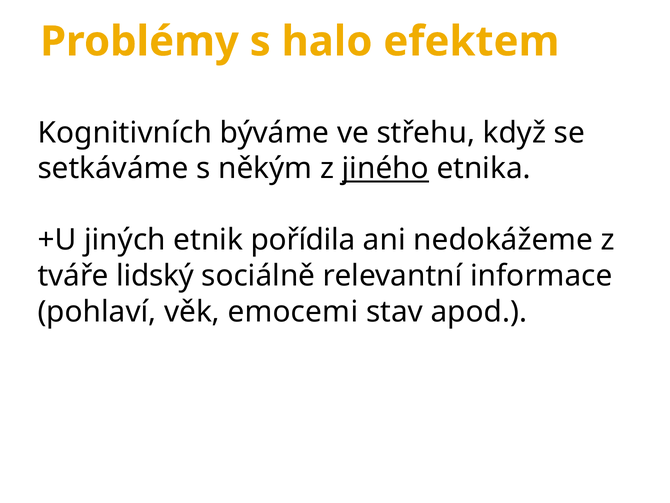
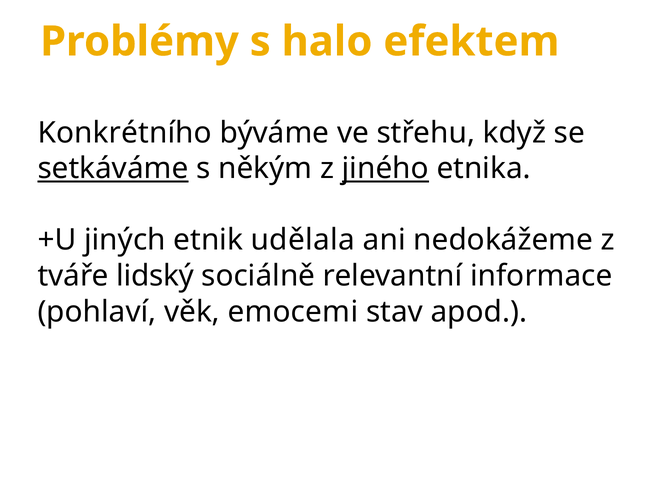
Kognitivních: Kognitivních -> Konkrétního (125, 133)
setkáváme underline: none -> present (113, 168)
pořídila: pořídila -> udělala (303, 240)
